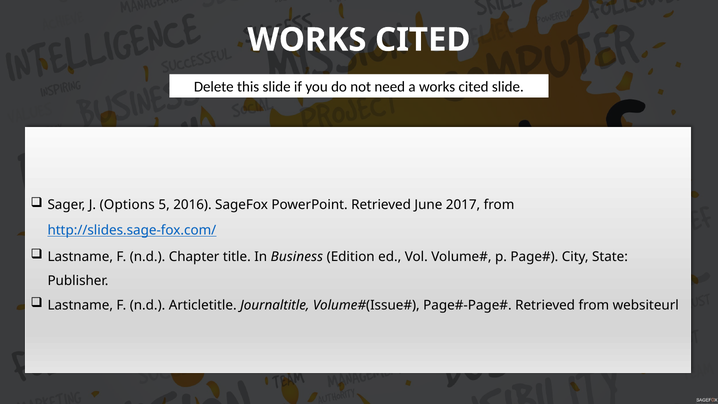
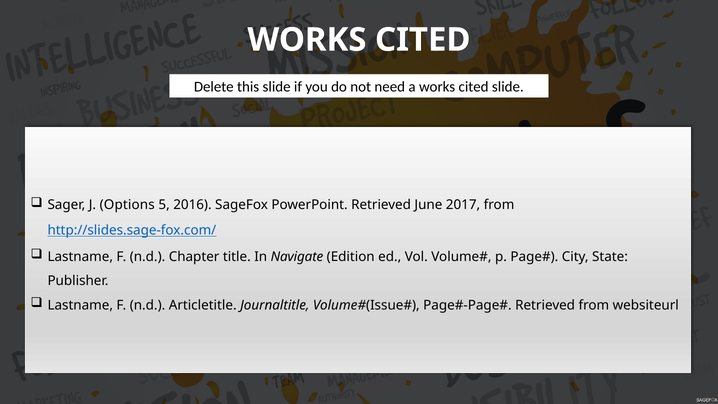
Business: Business -> Navigate (297, 257)
